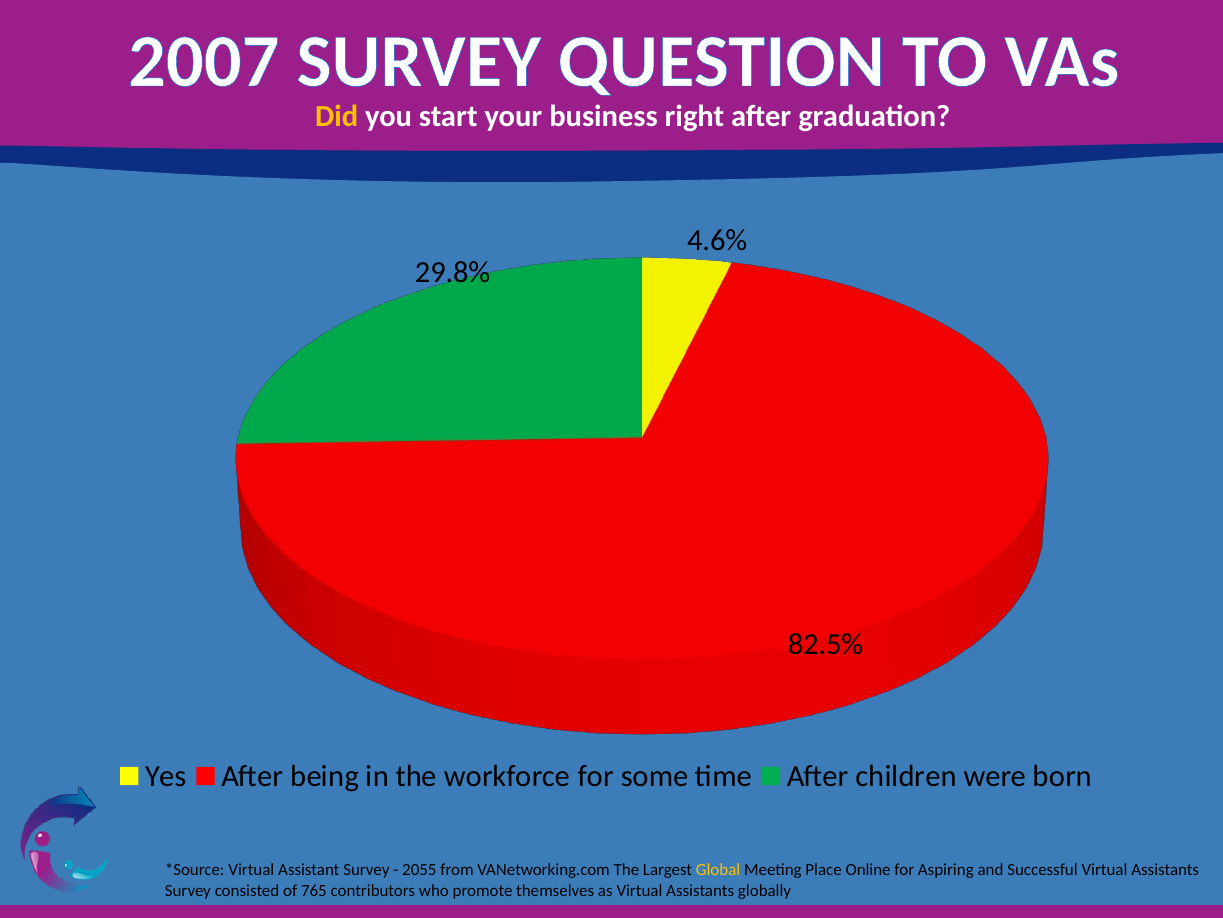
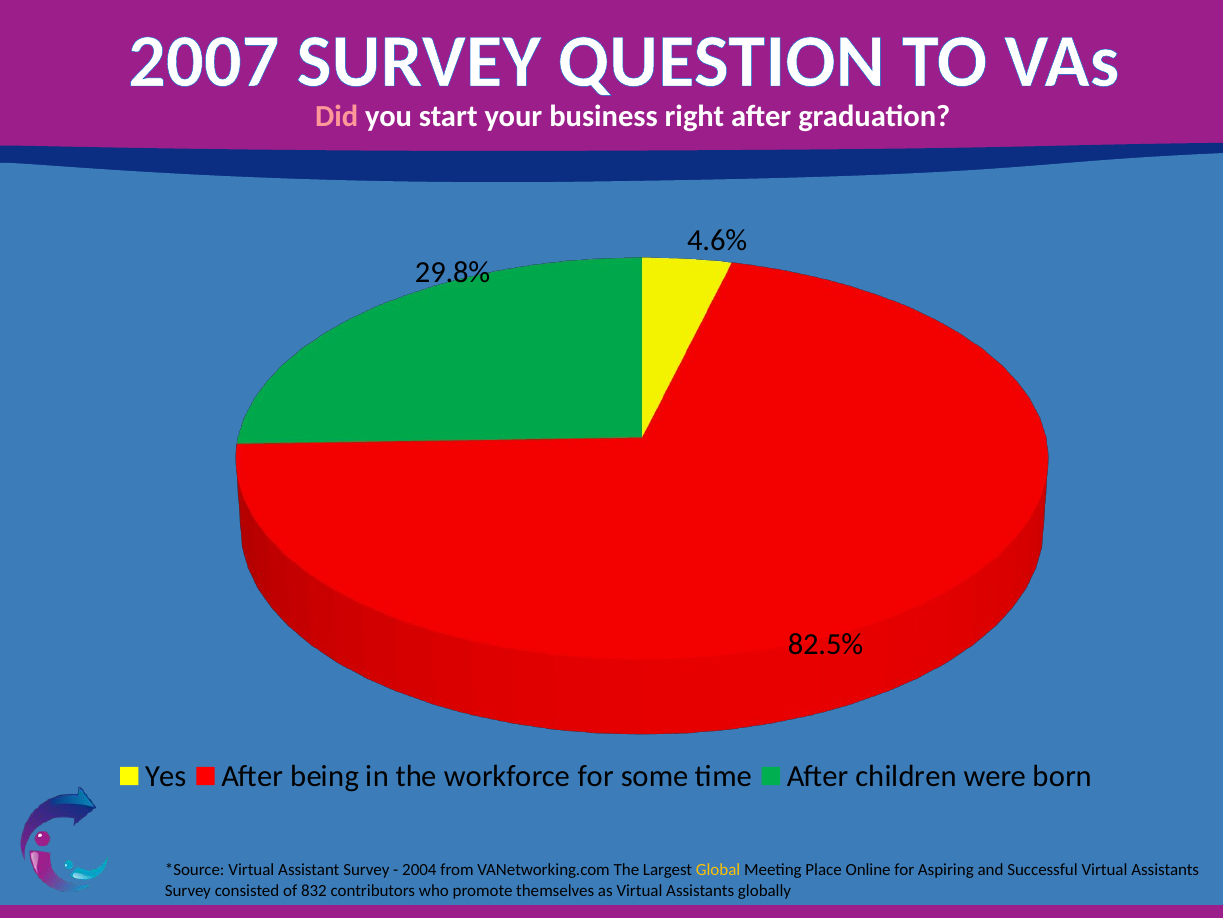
Did colour: yellow -> pink (337, 117)
2055: 2055 -> 2004 (419, 869)
765: 765 -> 832 (314, 890)
